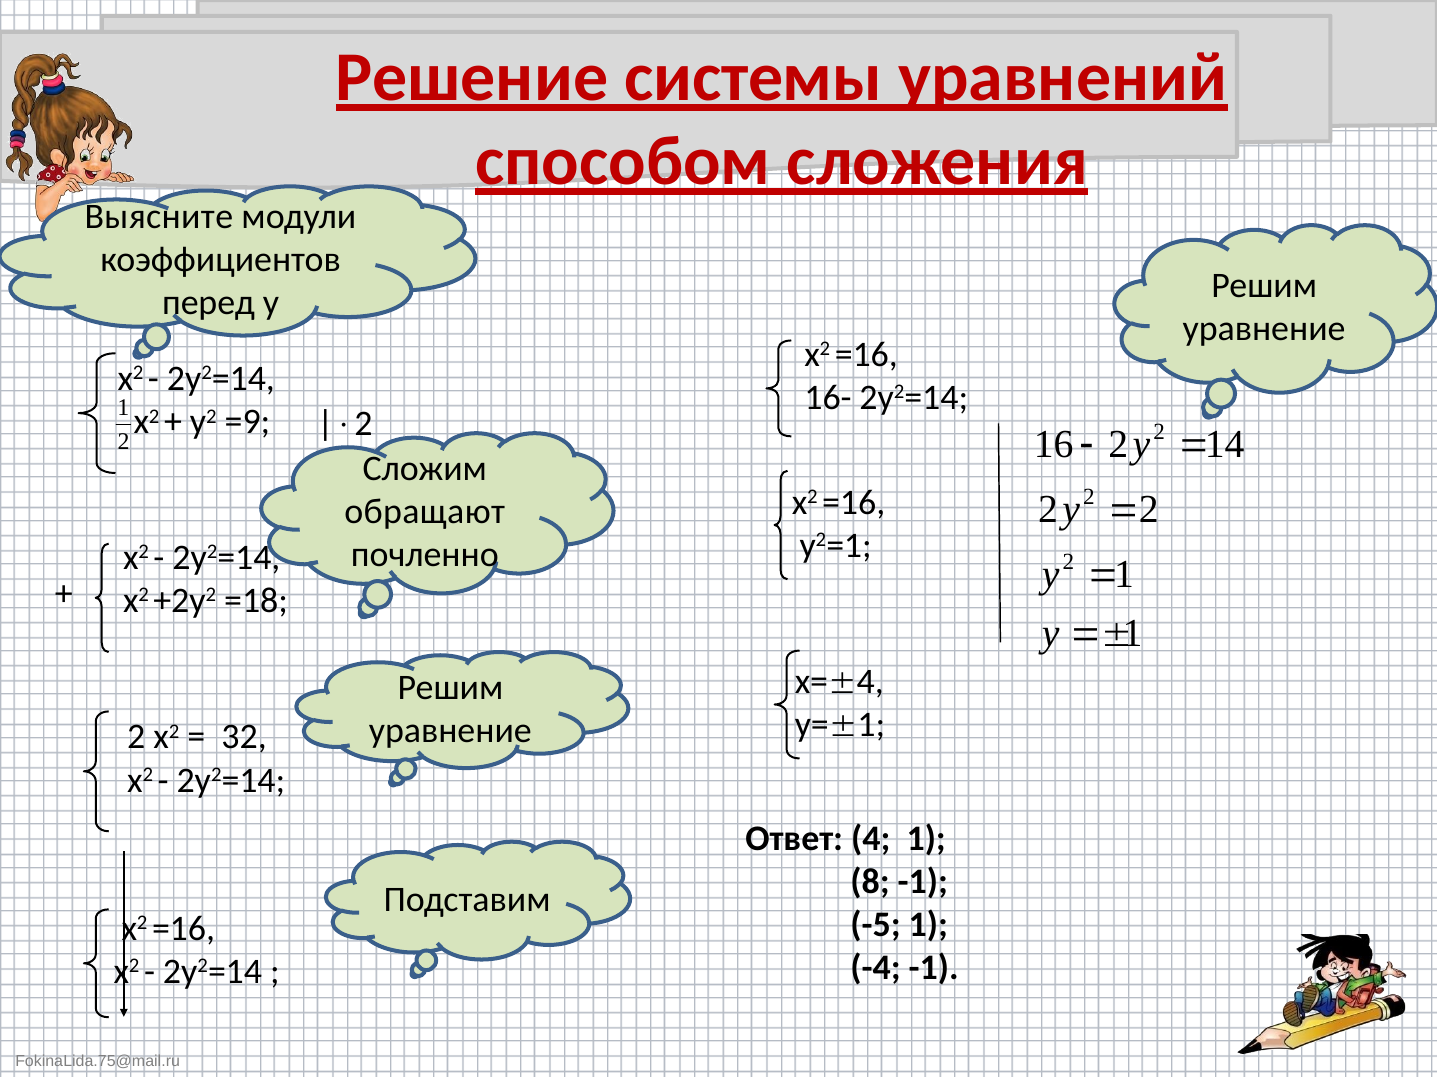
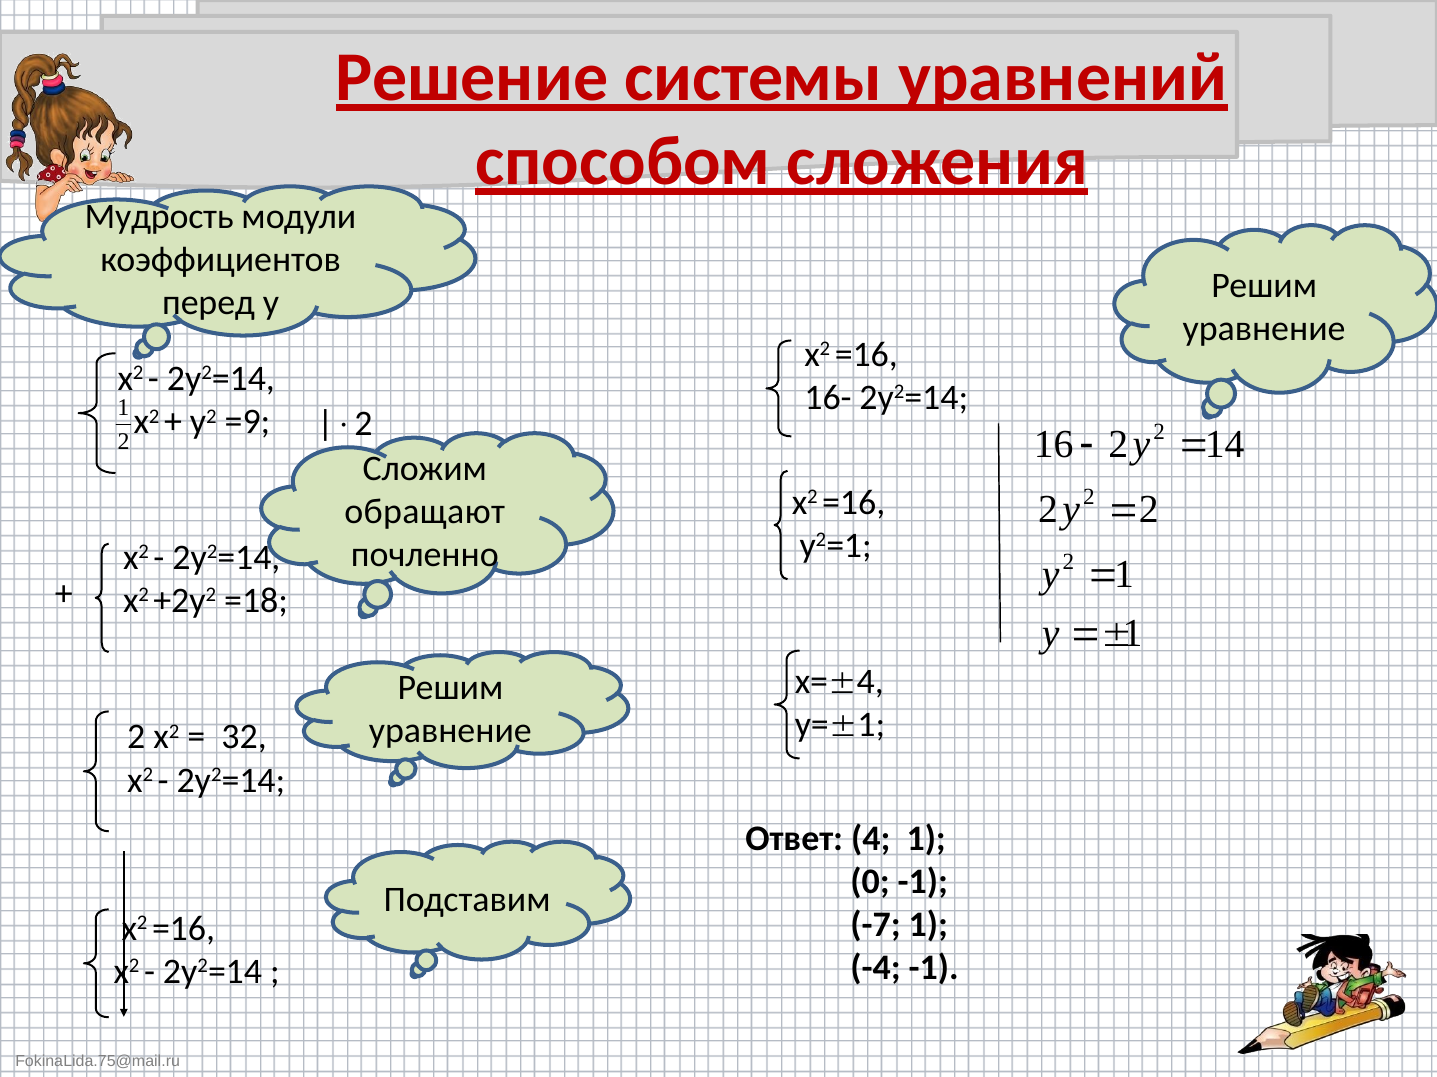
Выясните: Выясните -> Мудрость (159, 217)
8: 8 -> 0 (870, 883)
-5: -5 -> -7 (876, 926)
